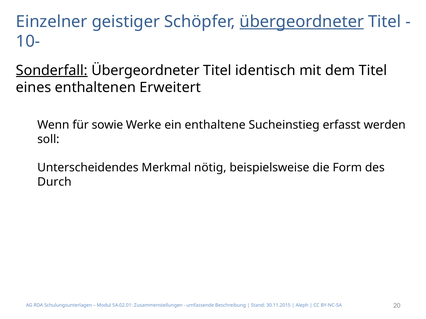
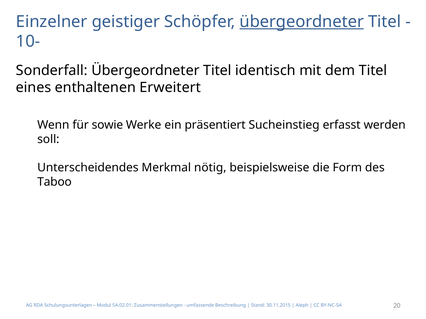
Sonderfall underline: present -> none (52, 70)
enthaltene: enthaltene -> präsentiert (215, 125)
Durch: Durch -> Taboo (55, 182)
